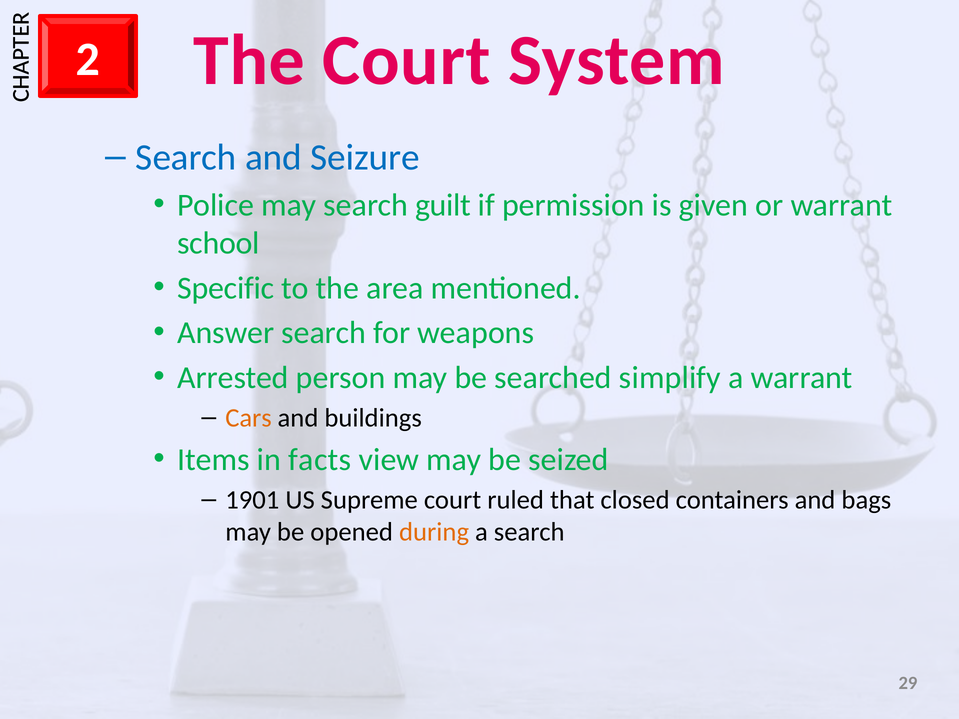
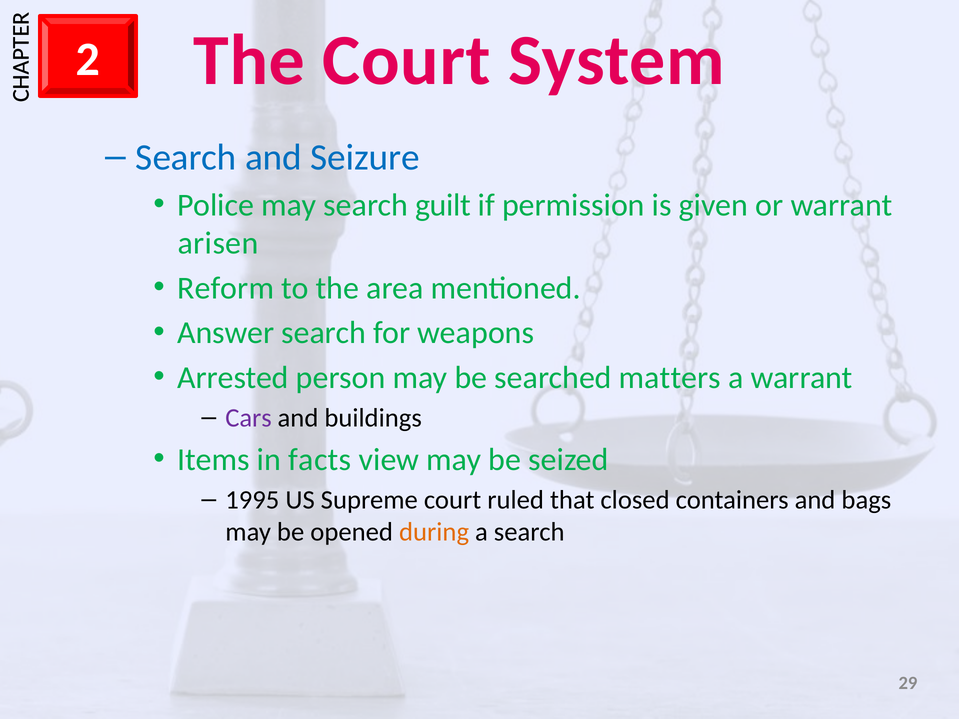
school: school -> arisen (218, 244)
Specific: Specific -> Reform (226, 288)
simplify: simplify -> matters (670, 378)
Cars colour: orange -> purple (249, 418)
1901: 1901 -> 1995 (252, 500)
